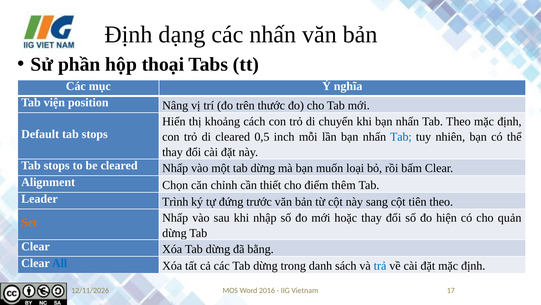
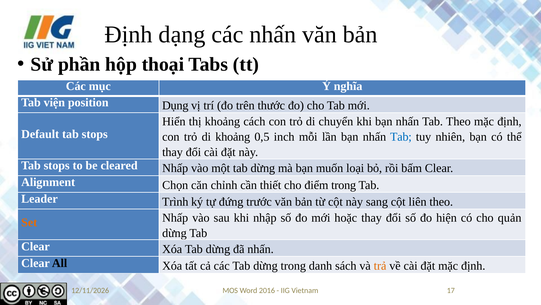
Nâng: Nâng -> Dụng (175, 105)
di cleared: cleared -> khoảng (233, 137)
điểm thêm: thêm -> trong (344, 185)
tiên: tiên -> liên (418, 201)
đã bằng: bằng -> nhấn (261, 249)
All colour: blue -> black (60, 263)
trả colour: blue -> orange (380, 265)
